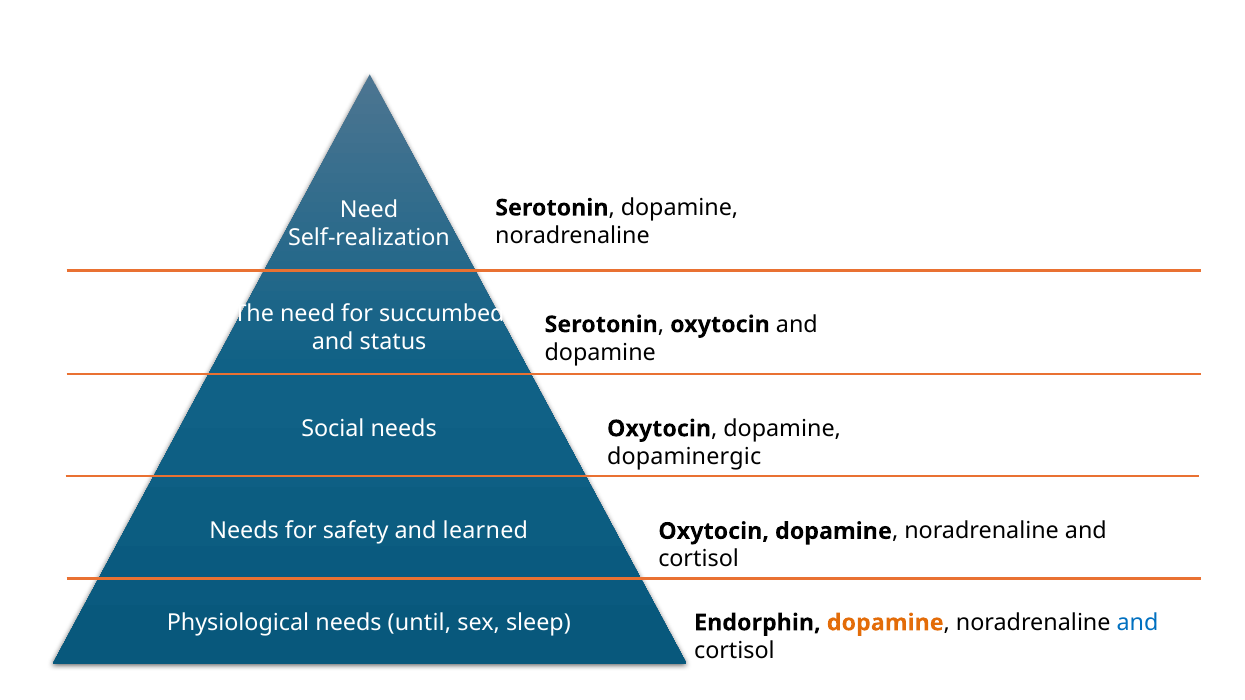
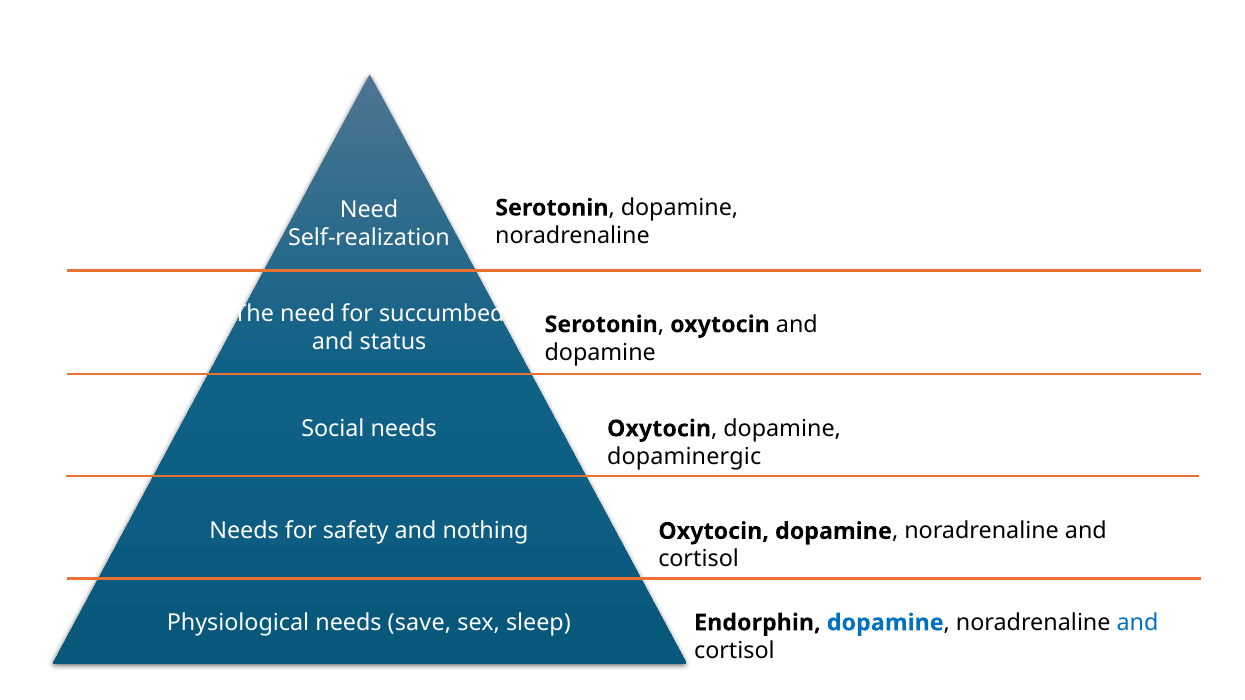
learned: learned -> nothing (486, 531)
until: until -> save (419, 623)
dopamine colour: orange -> blue (885, 623)
